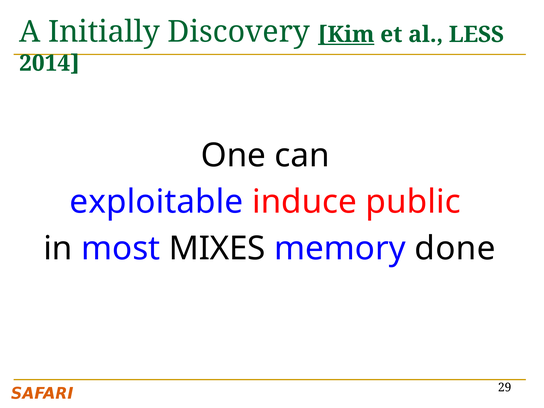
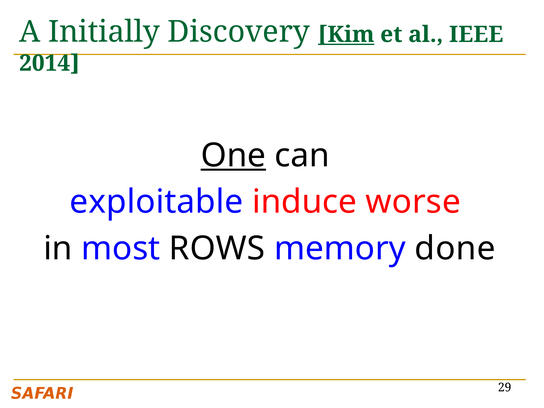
LESS: LESS -> IEEE (476, 35)
One underline: none -> present (233, 155)
public: public -> worse (413, 202)
MIXES: MIXES -> ROWS (217, 248)
